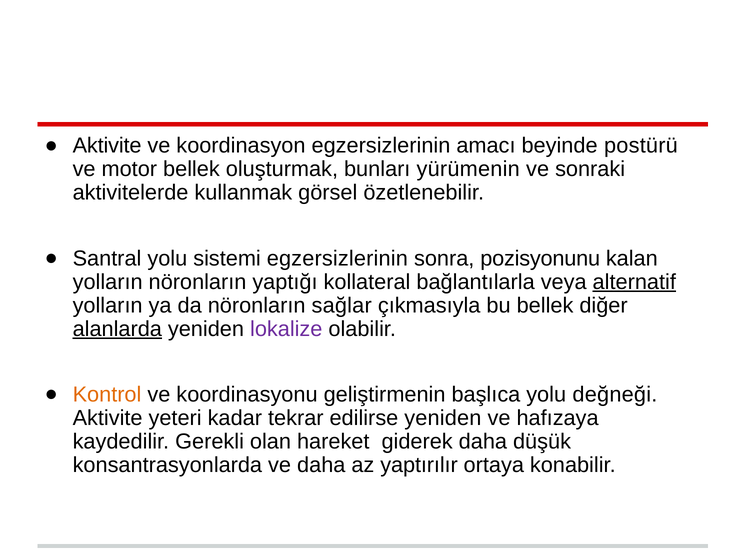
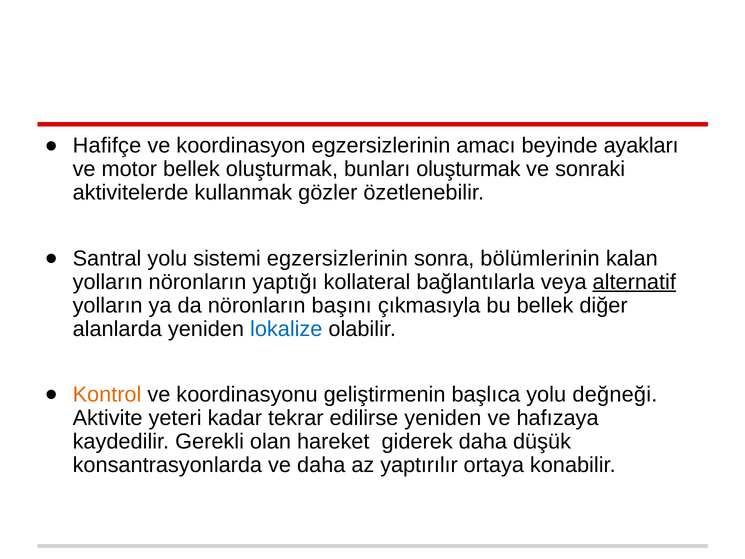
Aktivite: Aktivite -> Hafifçe (107, 146)
postürü: postürü -> ayakları (641, 146)
bunları yürümenin: yürümenin -> oluşturmak (468, 169)
görsel: görsel -> gözler (328, 193)
pozisyonunu: pozisyonunu -> bölümlerinin (540, 258)
sağlar: sağlar -> başını (342, 305)
alanlarda underline: present -> none (117, 329)
lokalize colour: purple -> blue (286, 329)
